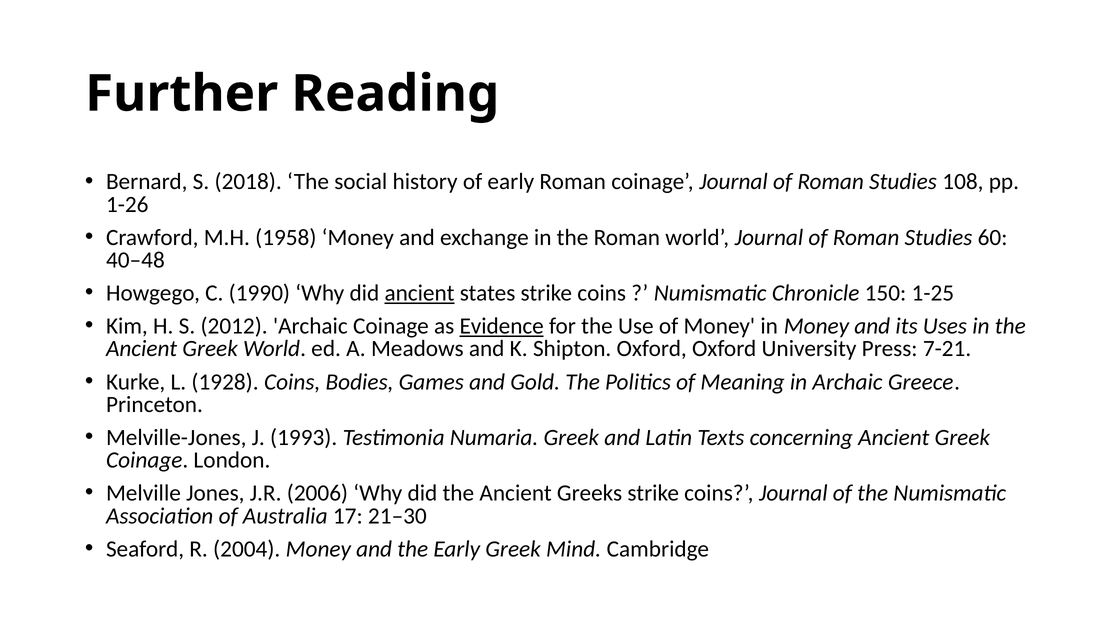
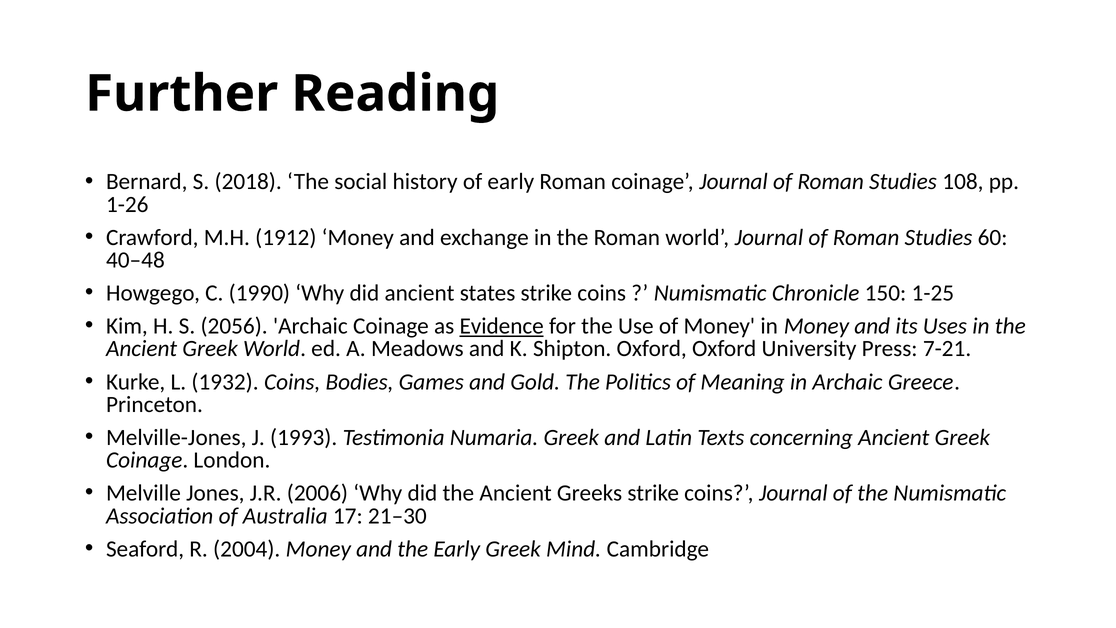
1958: 1958 -> 1912 (286, 237)
ancient underline: present -> none (420, 293)
2012: 2012 -> 2056 (234, 326)
1928: 1928 -> 1932 (225, 382)
